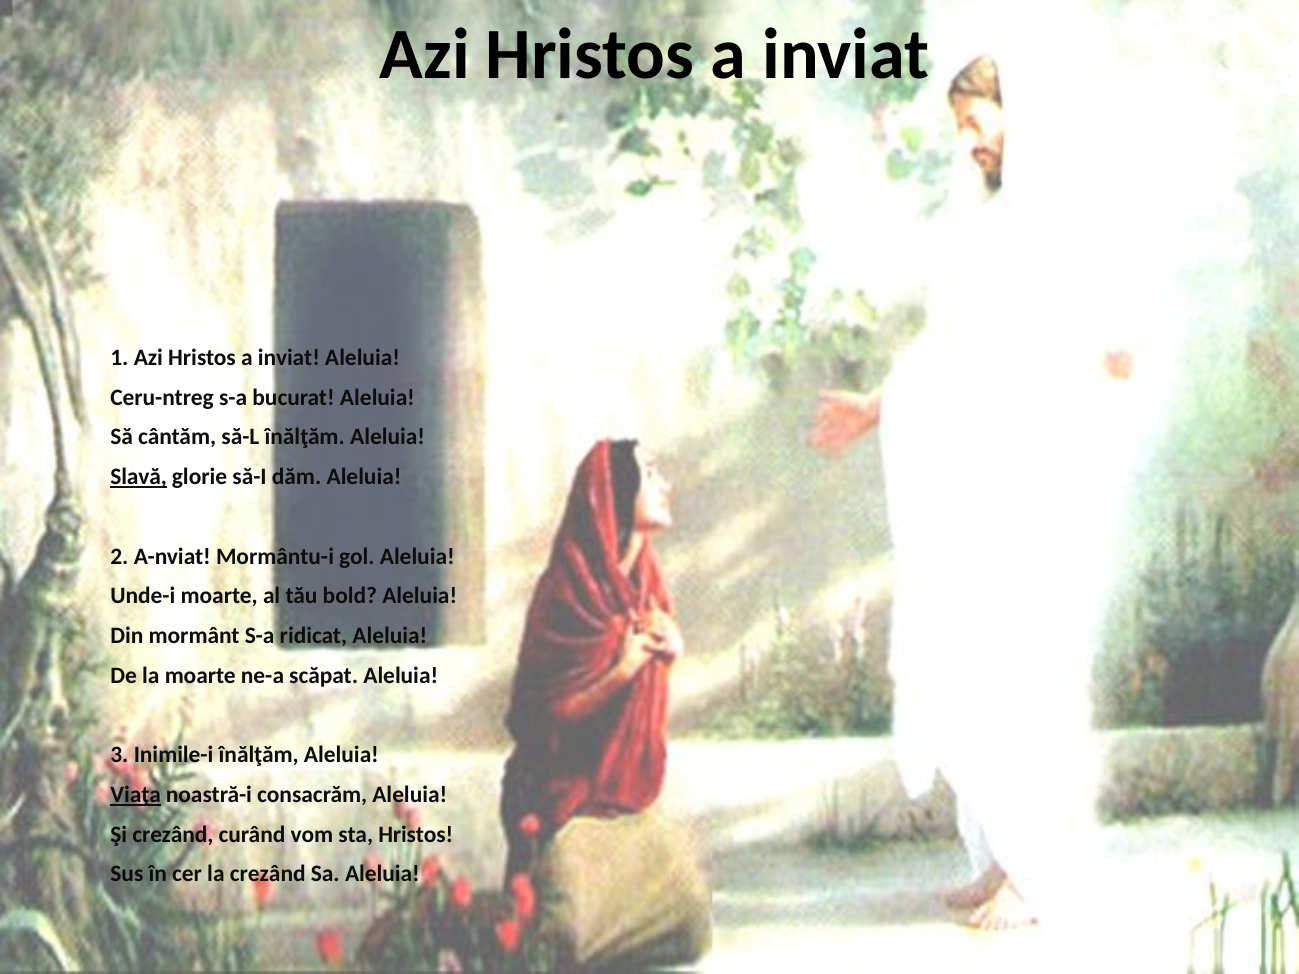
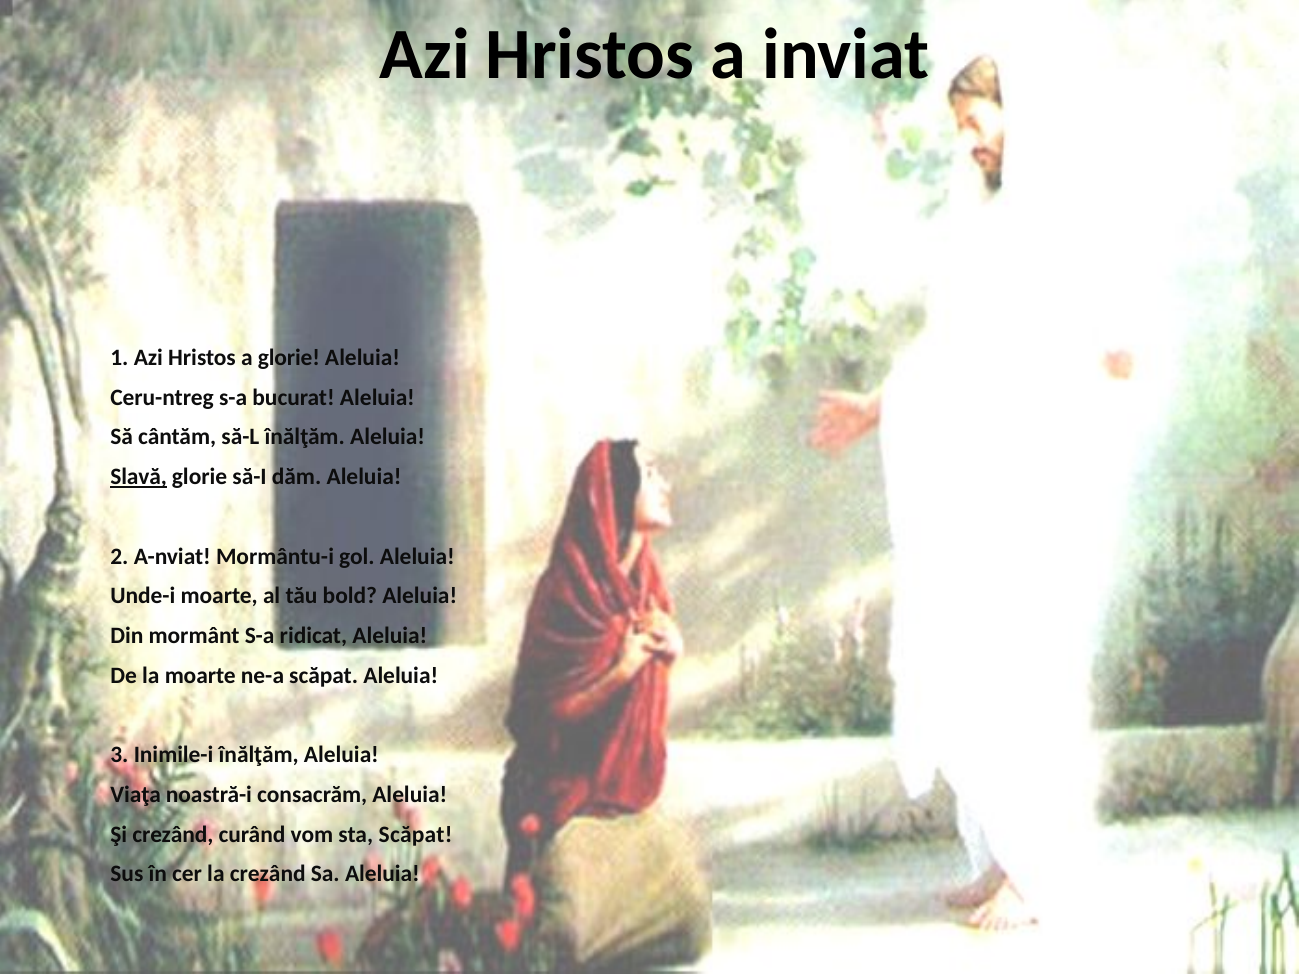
inviat: inviat -> glorie (289, 358)
Viaţa underline: present -> none (136, 795)
sta Hristos: Hristos -> Scăpat (416, 835)
